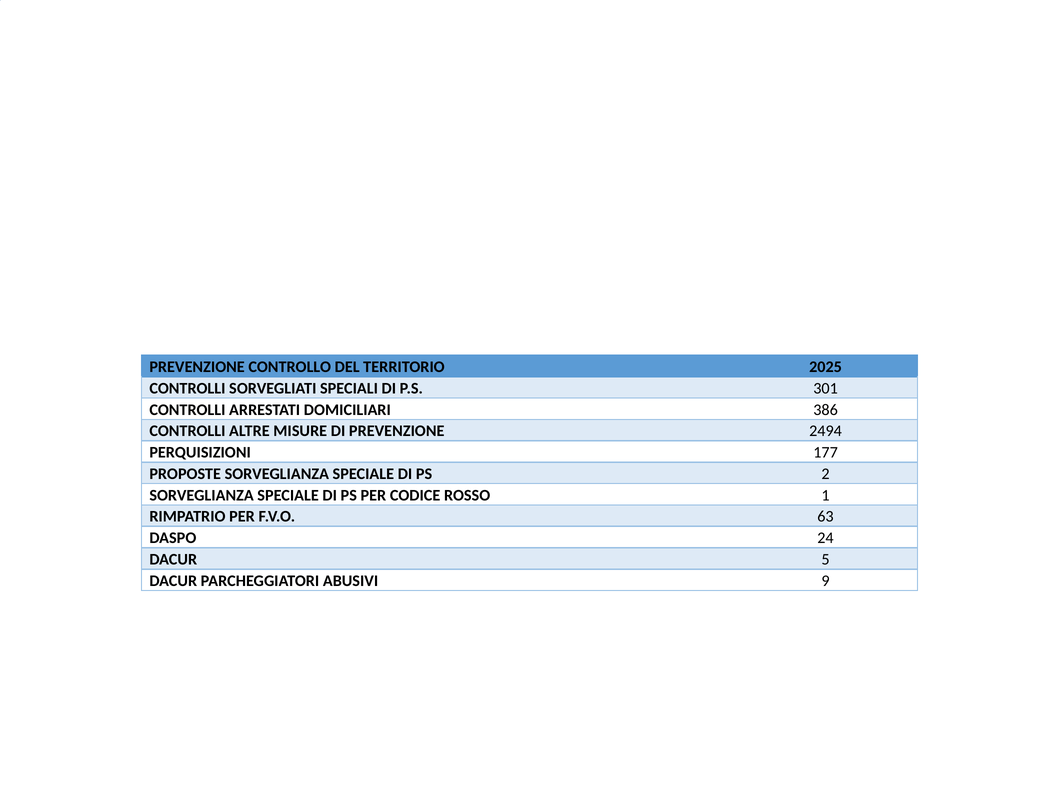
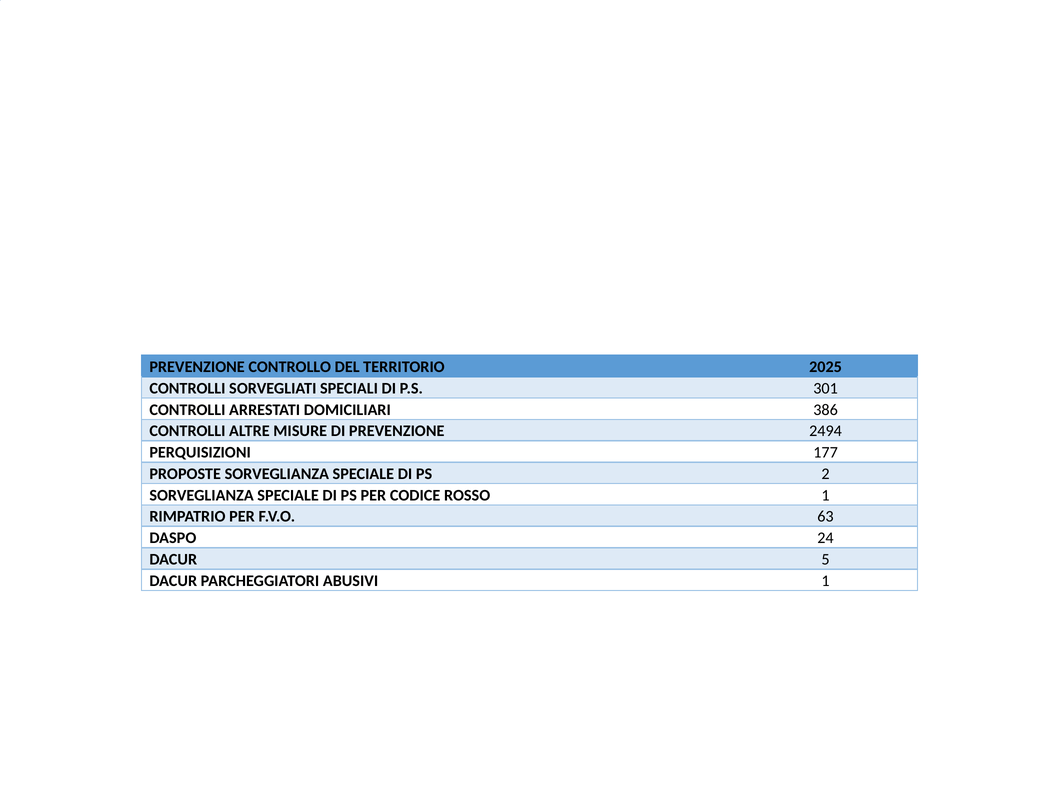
ABUSIVI 9: 9 -> 1 (826, 581)
